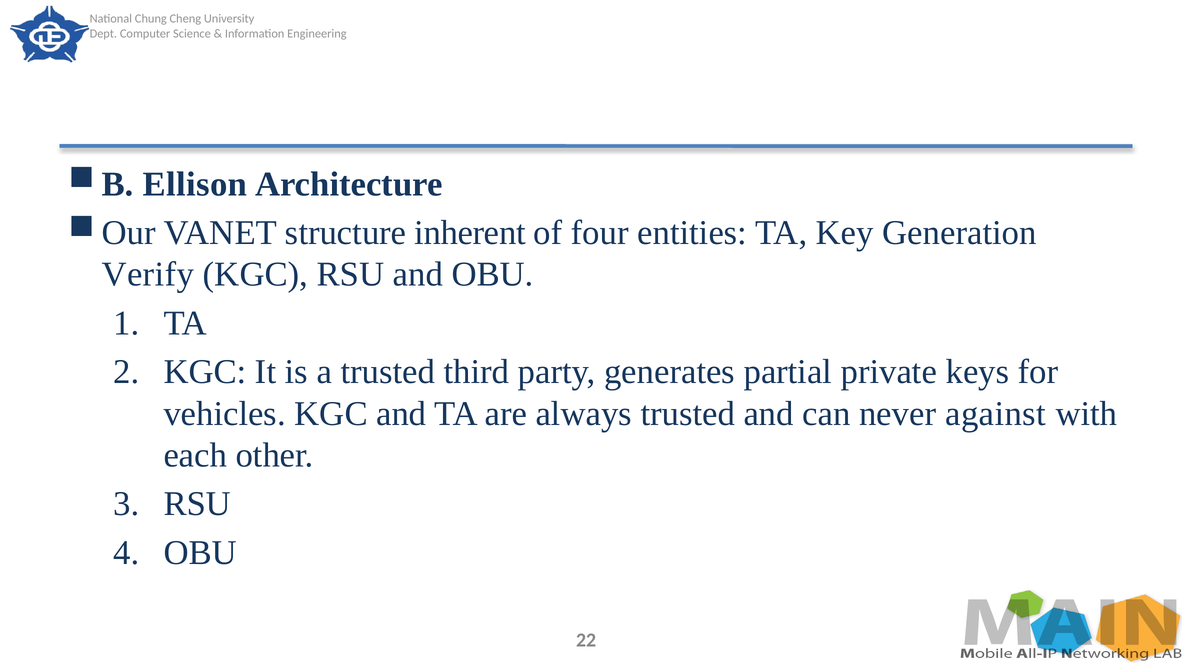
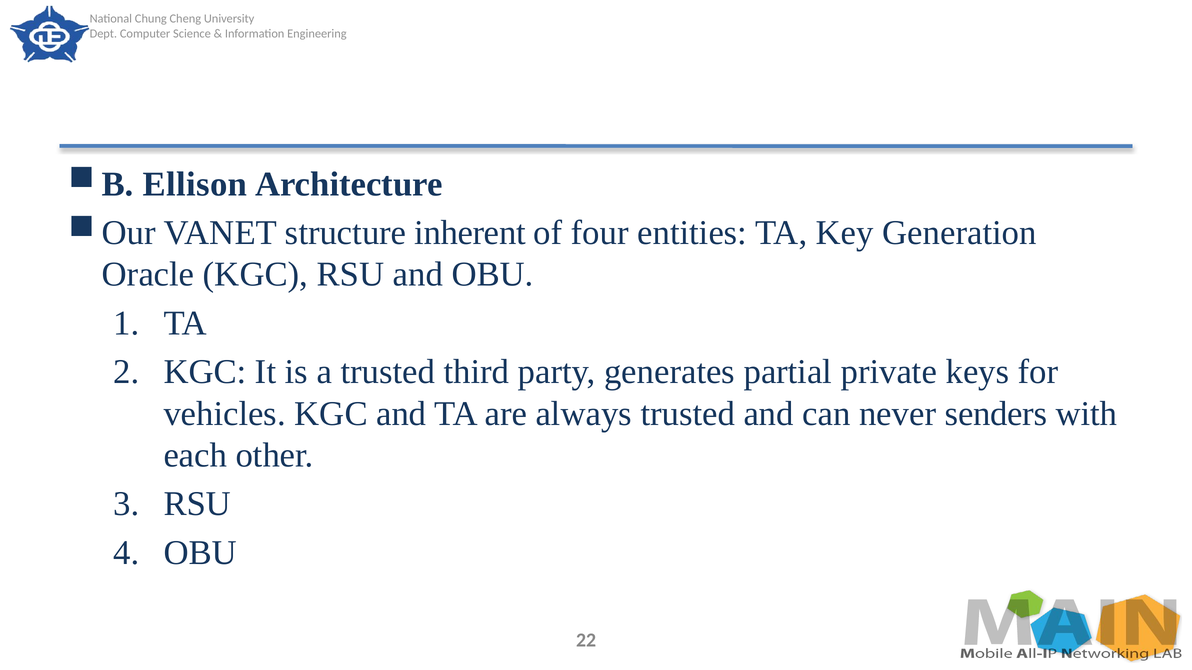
Verify: Verify -> Oracle (148, 275)
against: against -> senders (996, 414)
